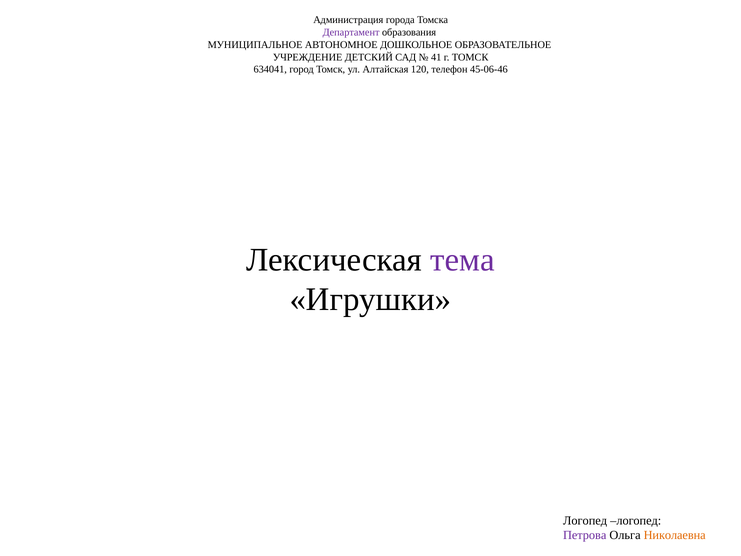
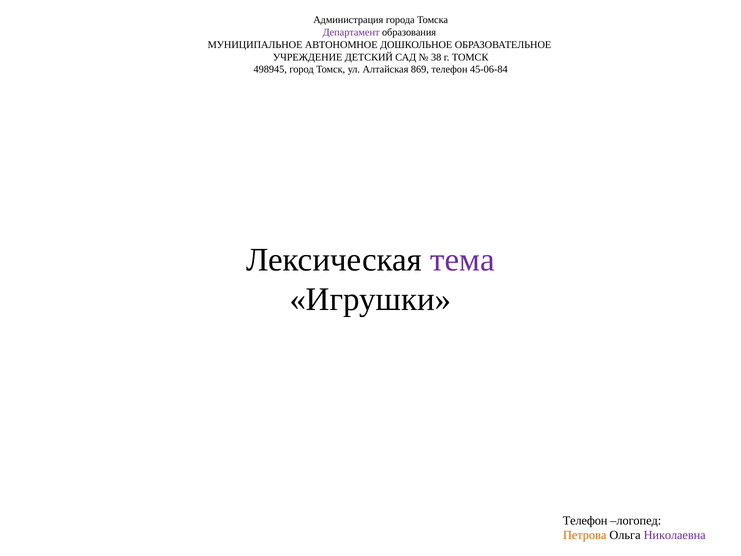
41: 41 -> 38 (436, 57)
634041: 634041 -> 498945 (270, 69)
120: 120 -> 869 (420, 69)
45-06-46: 45-06-46 -> 45-06-84 (489, 69)
Логопед: Логопед -> Телефон (585, 520)
Петрова colour: purple -> orange (585, 535)
Николаевна colour: orange -> purple (675, 535)
